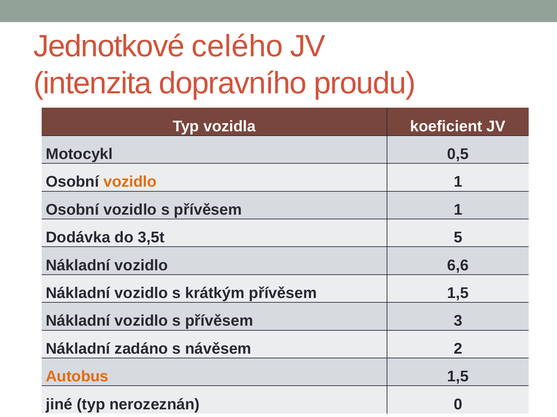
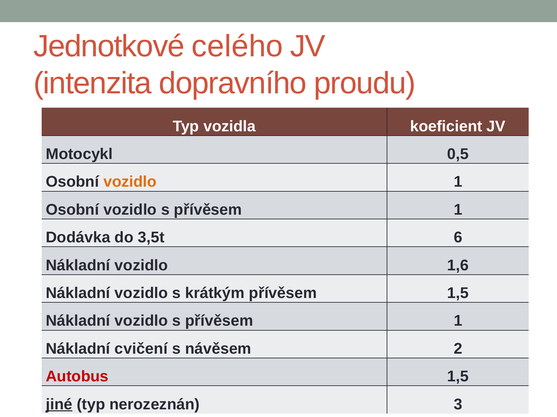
5: 5 -> 6 (458, 238)
6,6: 6,6 -> 1,6 (458, 266)
3: 3 -> 1 (458, 321)
zadáno: zadáno -> cvičení (141, 349)
Autobus colour: orange -> red (77, 377)
jiné underline: none -> present (59, 405)
0: 0 -> 3 (458, 405)
